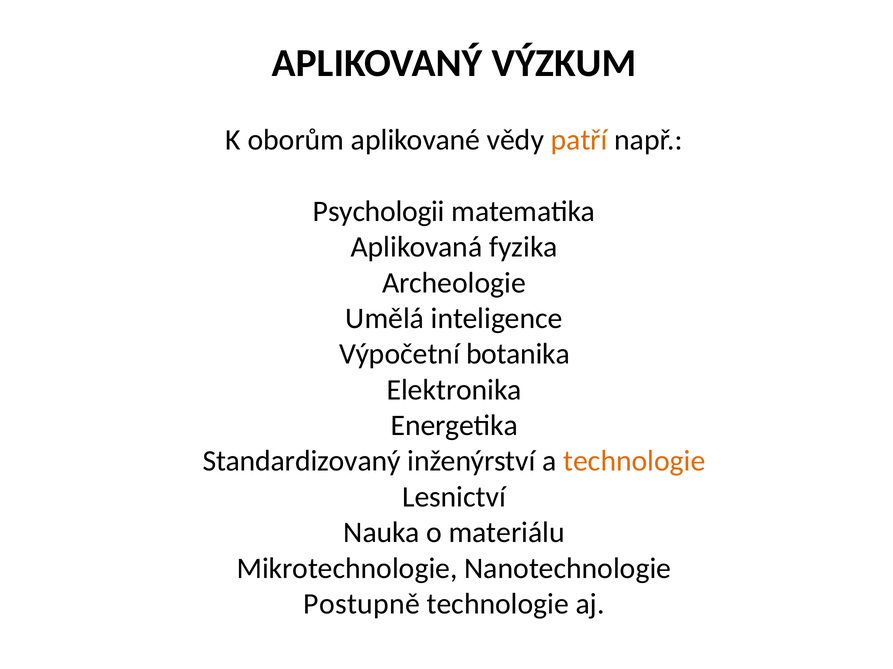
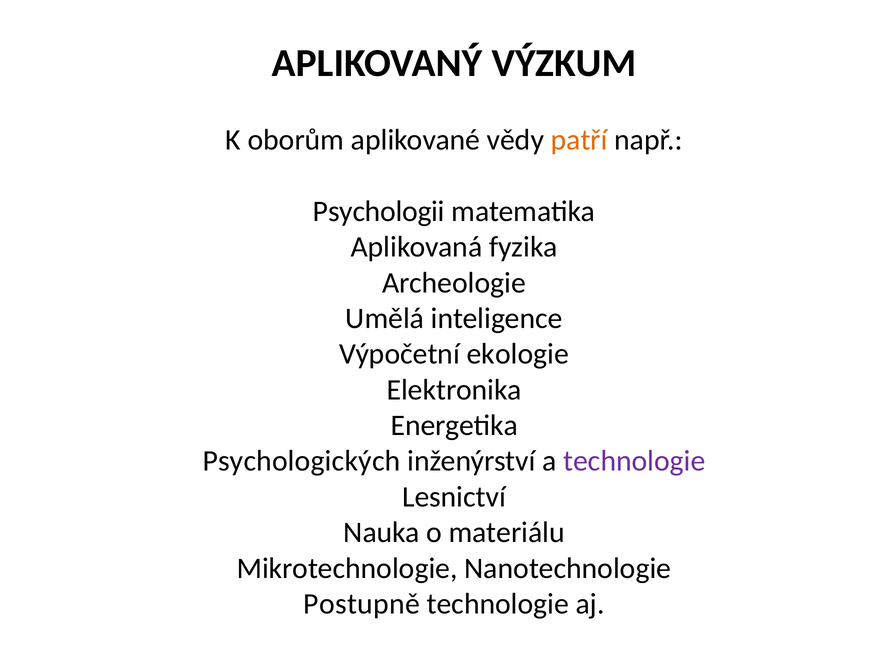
botanika: botanika -> ekologie (518, 355)
Standardizovaný: Standardizovaný -> Psychologických (301, 462)
technologie colour: orange -> purple (634, 462)
